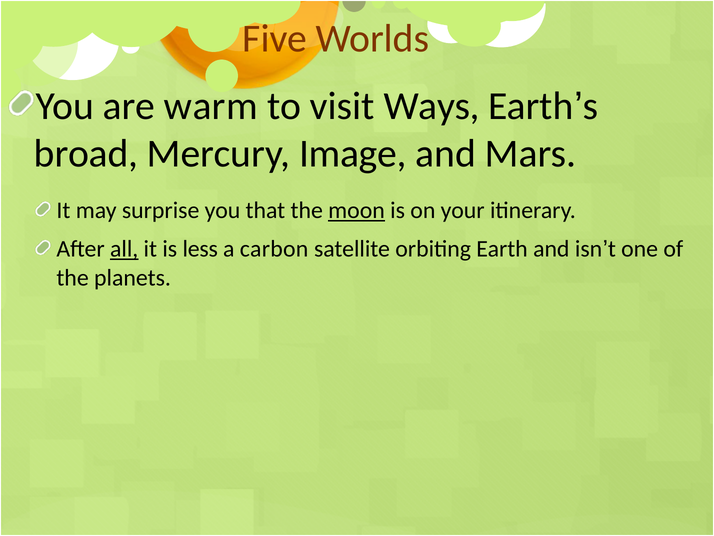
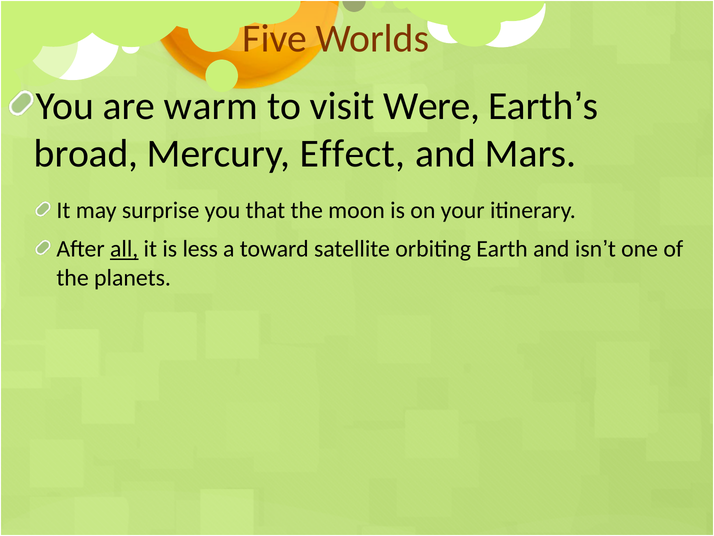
Ways: Ways -> Were (432, 106)
Image: Image -> Effect (353, 154)
moon underline: present -> none (356, 210)
carbon: carbon -> toward (274, 249)
